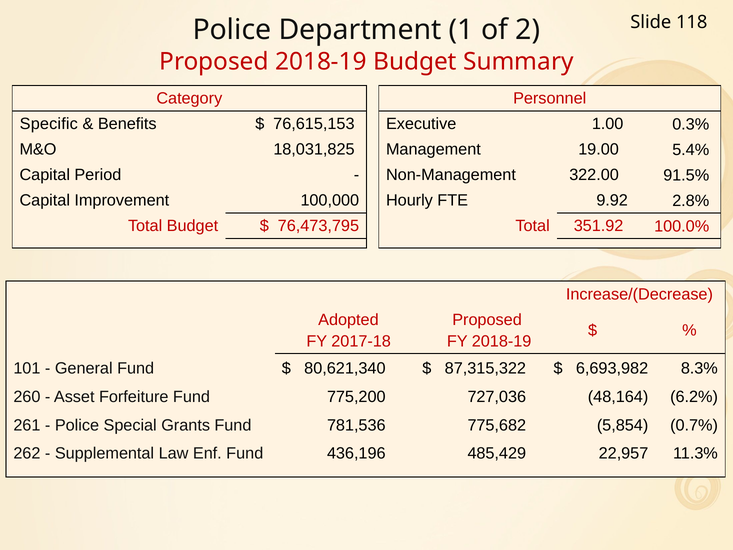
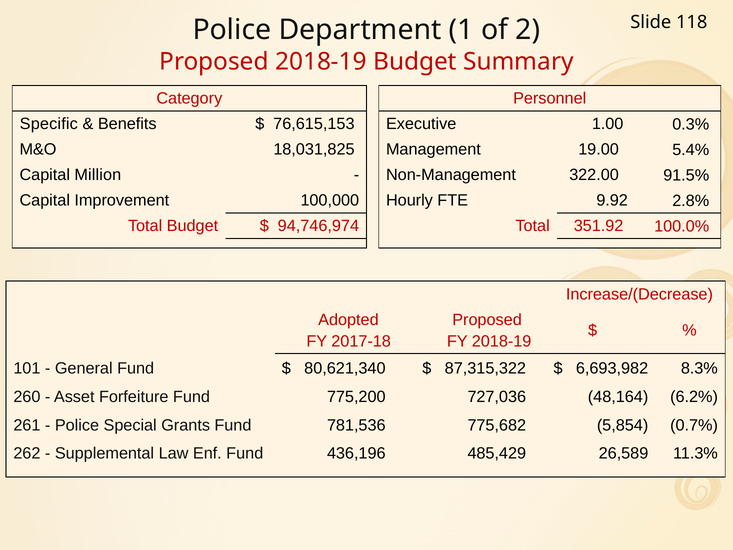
Period: Period -> Million (98, 175)
76,473,795: 76,473,795 -> 94,746,974 (318, 226)
22,957: 22,957 -> 26,589 (624, 453)
